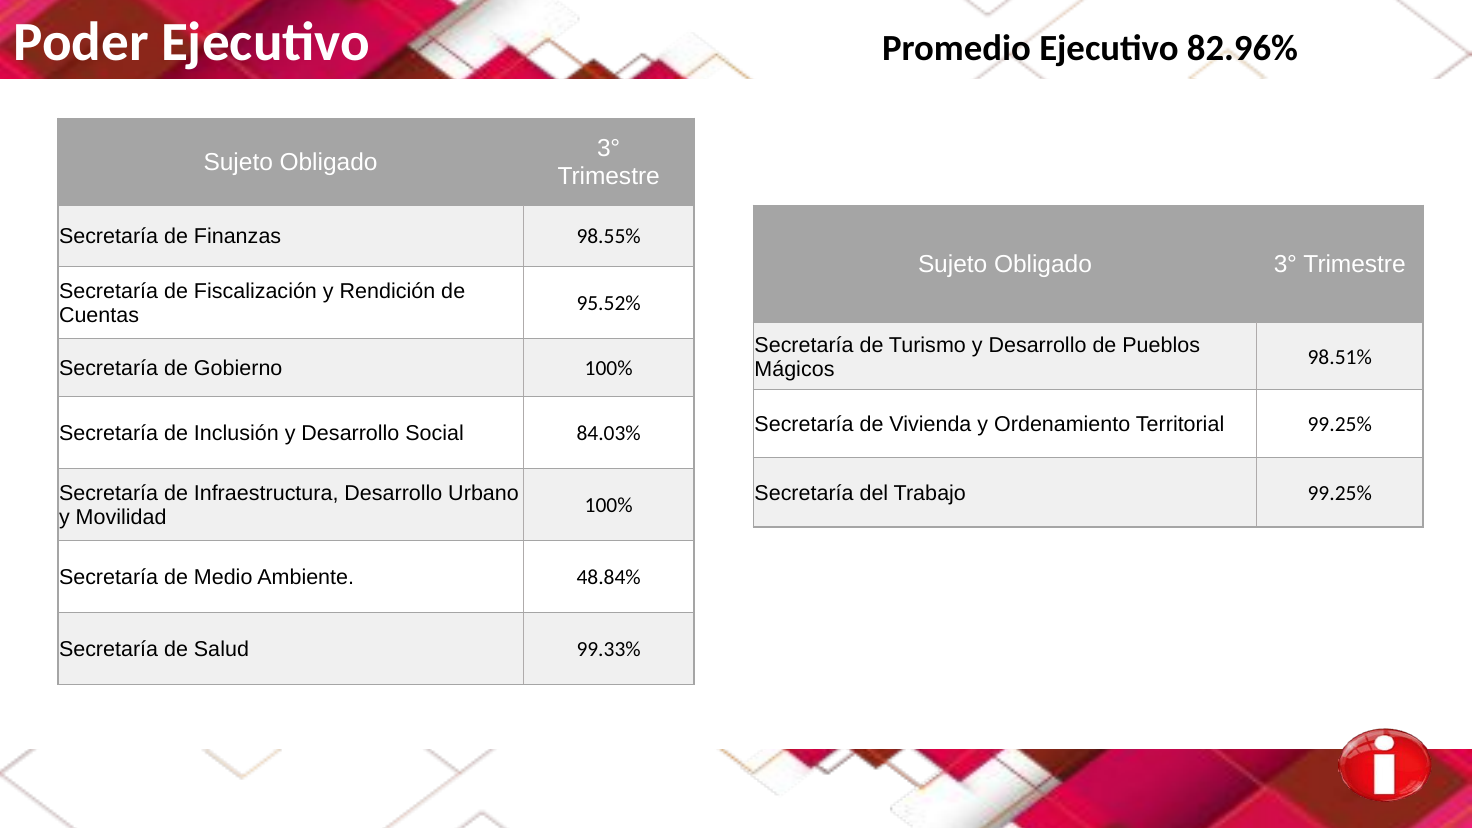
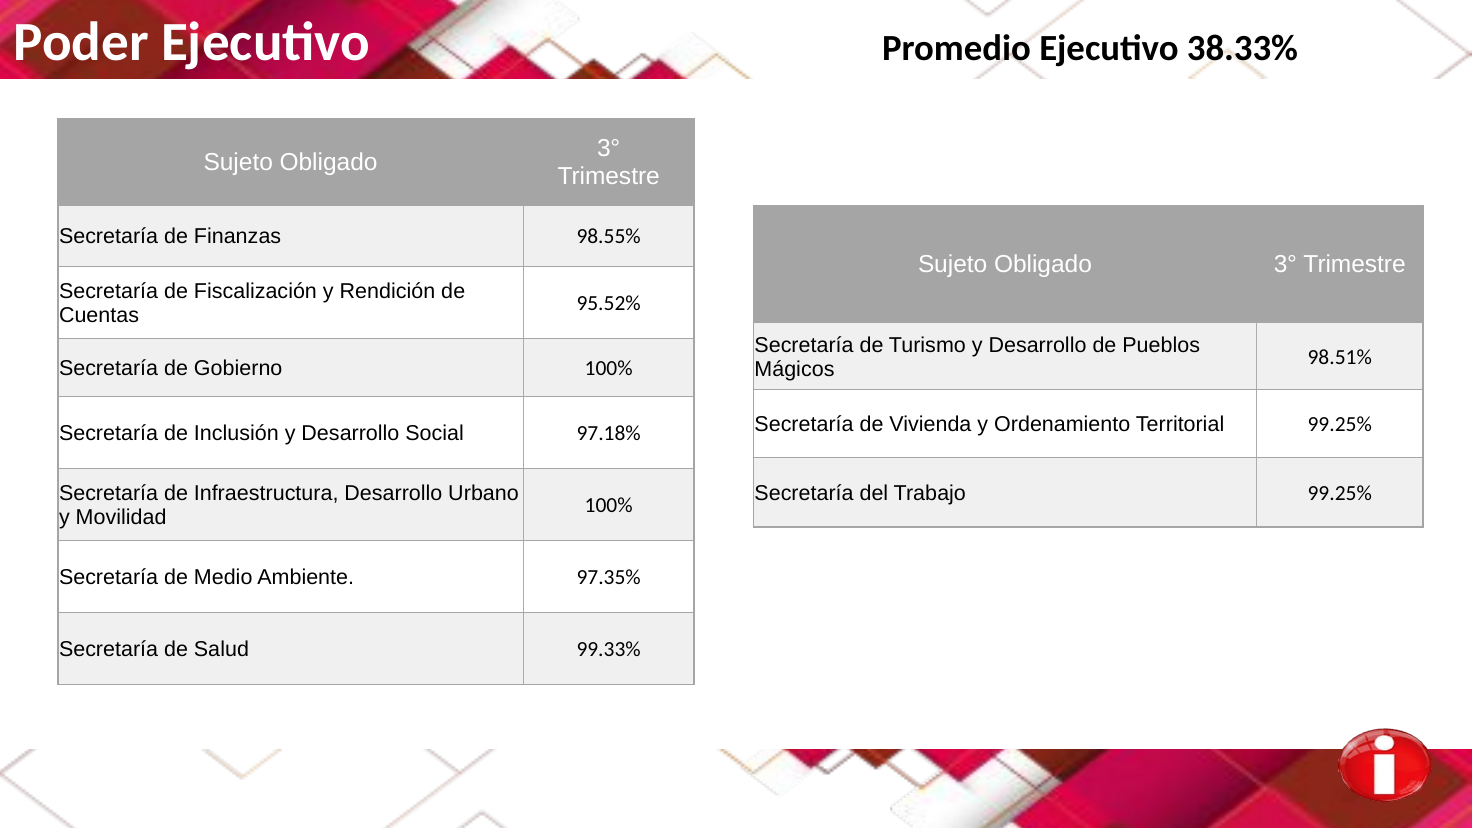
82.96%: 82.96% -> 38.33% (1243, 48)
84.03%: 84.03% -> 97.18% (609, 433)
48.84%: 48.84% -> 97.35% (609, 577)
